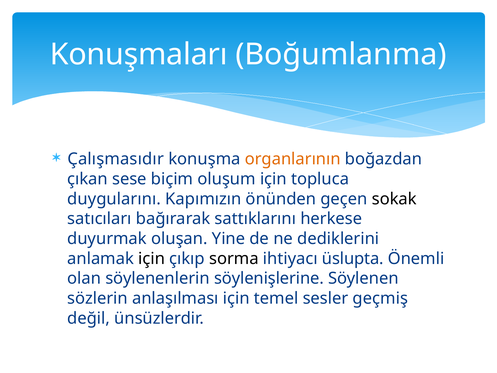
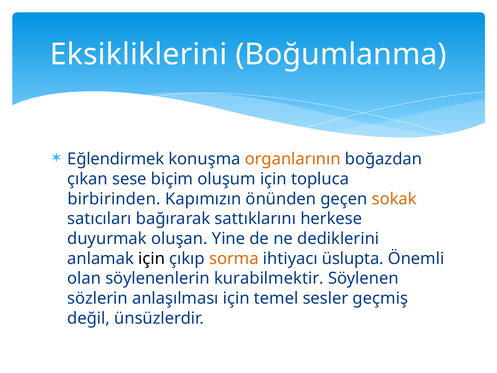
Konuşmaları: Konuşmaları -> Eksikliklerini (139, 55)
Çalışmasıdır: Çalışmasıdır -> Eğlendirmek (116, 159)
duygularını: duygularını -> birbirinden (114, 199)
sokak colour: black -> orange (394, 199)
sorma colour: black -> orange (234, 258)
söylenişlerine: söylenişlerine -> kurabilmektir (269, 278)
